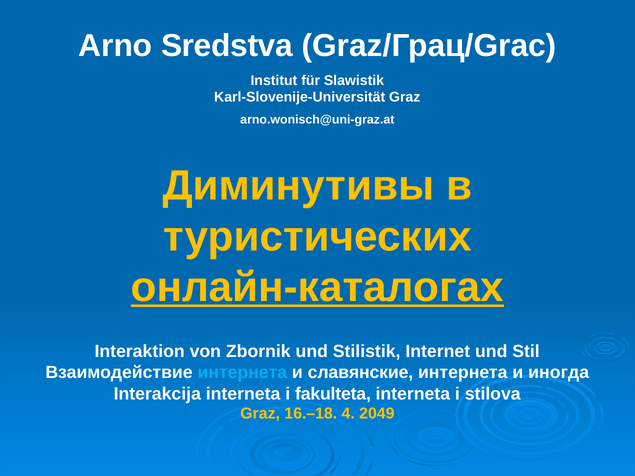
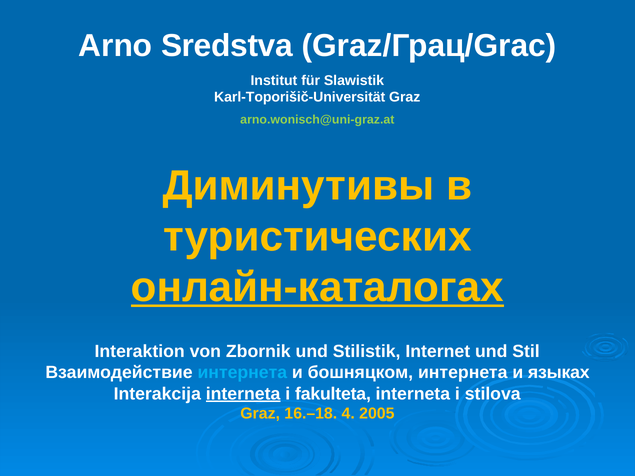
Karl-Slovenije-Universität: Karl-Slovenije-Universität -> Karl-Toporišič-Universität (300, 97)
arno.wonisch@uni-graz.at colour: white -> light green (317, 120)
славянские: славянские -> бошняцком (360, 373)
иногда: иногда -> языках (559, 373)
interneta underline: none -> present (243, 394)
2049: 2049 -> 2005 (377, 414)
